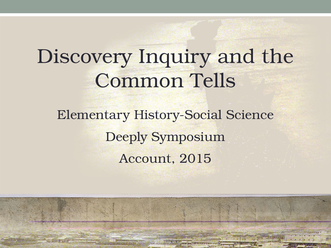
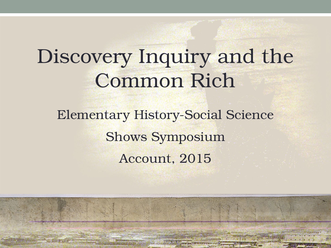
Tells: Tells -> Rich (213, 81)
Deeply: Deeply -> Shows (127, 137)
